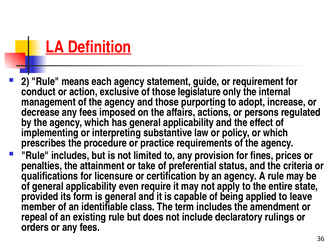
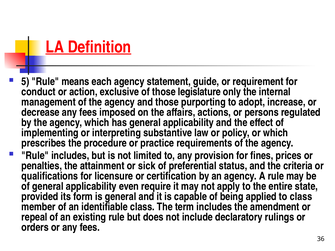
2: 2 -> 5 (25, 82)
take: take -> sick (147, 166)
to leave: leave -> class (301, 197)
